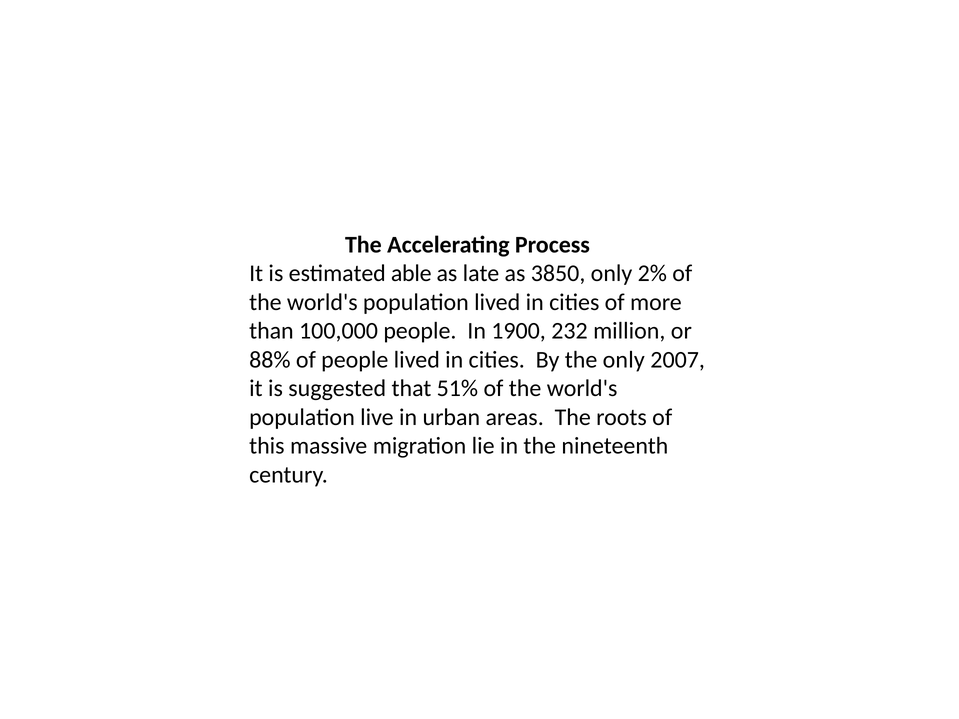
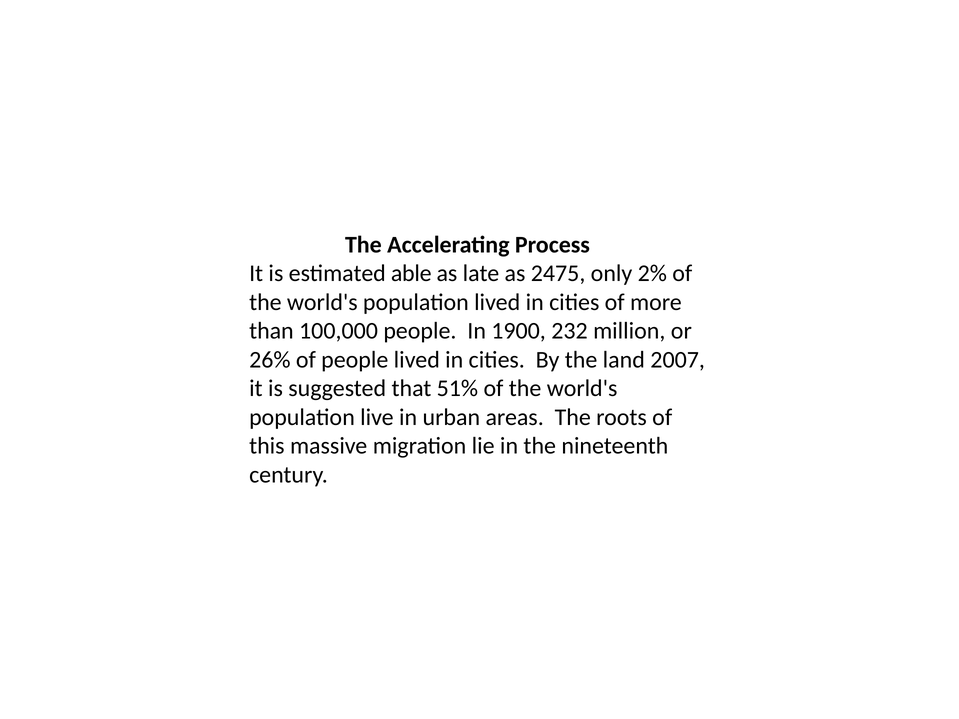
3850: 3850 -> 2475 (558, 274)
88%: 88% -> 26% (270, 360)
the only: only -> land (624, 360)
